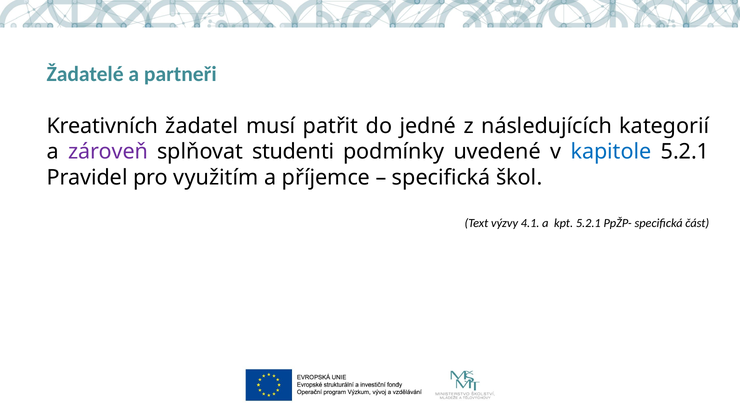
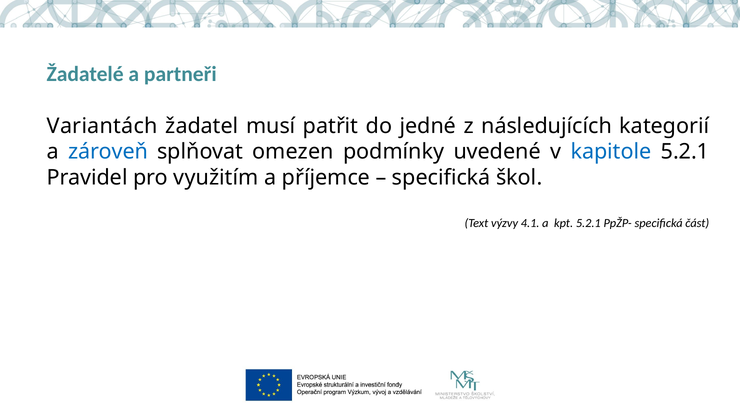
Kreativních: Kreativních -> Variantách (102, 126)
zároveň colour: purple -> blue (108, 152)
studenti: studenti -> omezen (293, 152)
